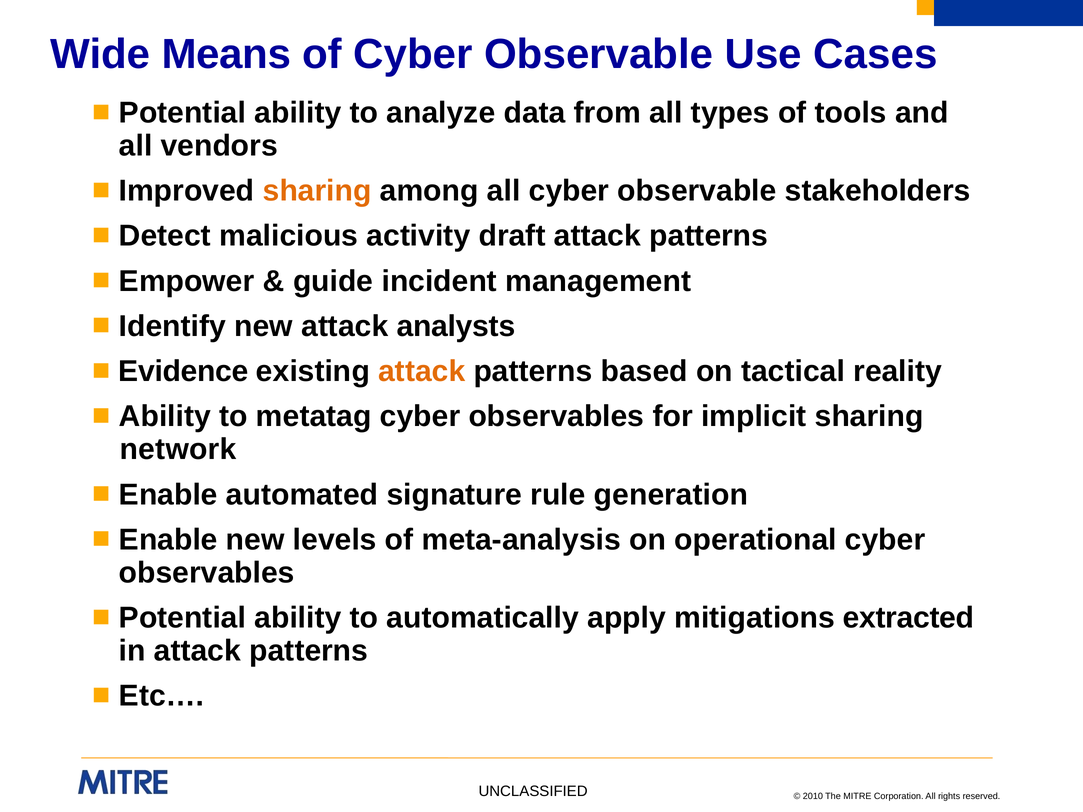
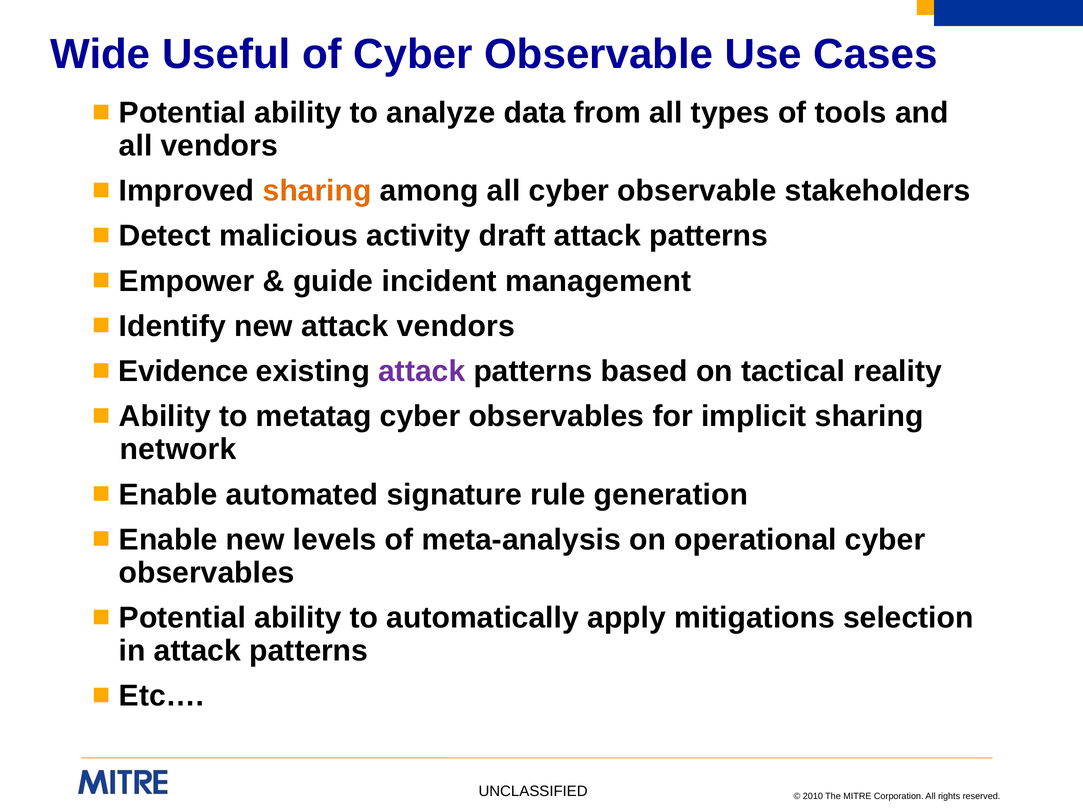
Means: Means -> Useful (226, 55)
attack analysts: analysts -> vendors (456, 326)
attack colour: orange -> purple (422, 371)
extracted: extracted -> selection (908, 618)
